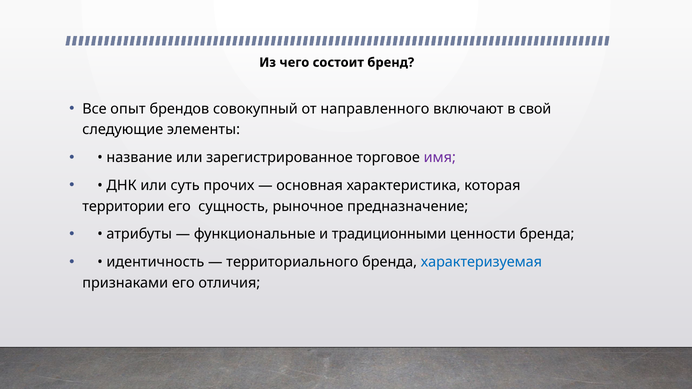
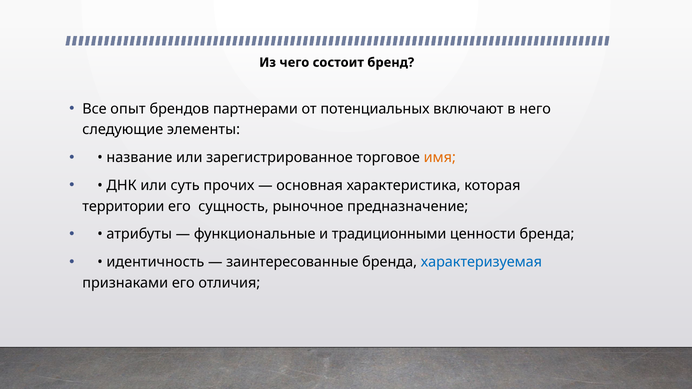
совокупный: совокупный -> партнерами (255, 109)
направленного: направленного -> потенциальных (375, 109)
свой: свой -> него (535, 109)
имя colour: purple -> orange (440, 158)
территориального: территориального -> заинтересованные (292, 262)
